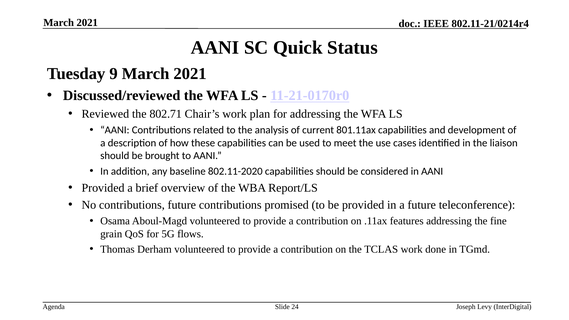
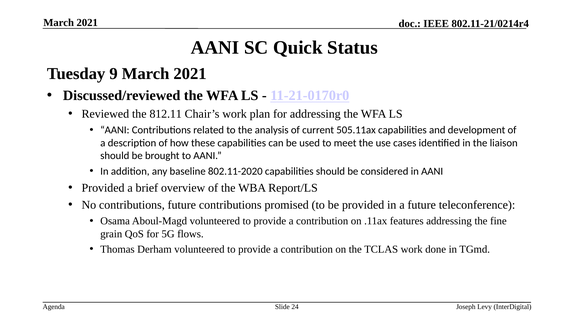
802.71: 802.71 -> 812.11 (166, 114)
801.11ax: 801.11ax -> 505.11ax (356, 130)
